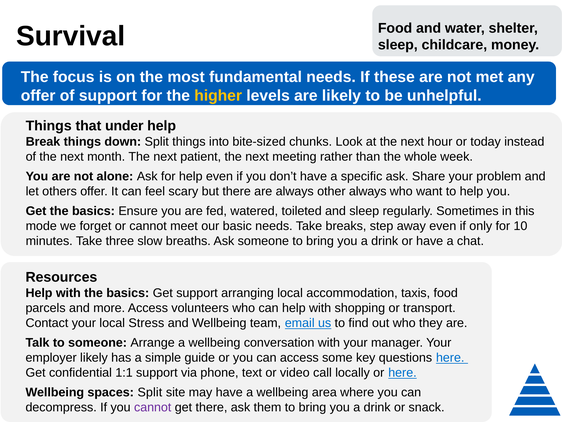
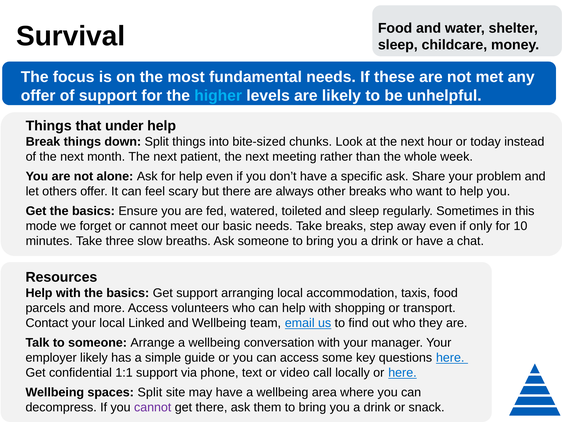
higher colour: yellow -> light blue (218, 96)
other always: always -> breaks (368, 191)
Stress: Stress -> Linked (146, 323)
